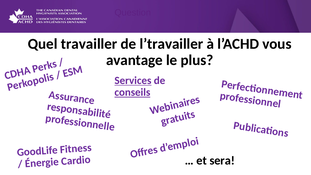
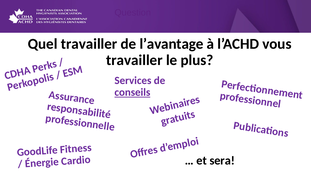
l’travailler: l’travailler -> l’avantage (172, 44)
avantage: avantage -> travailler (134, 60)
Services underline: present -> none (133, 81)
